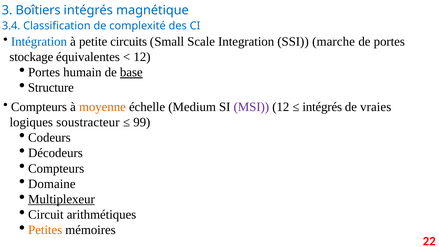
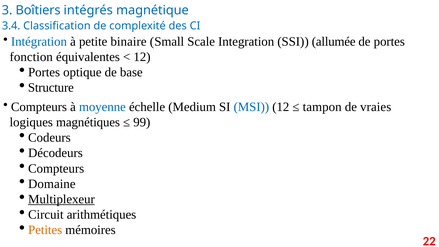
circuits: circuits -> binaire (129, 42)
marche: marche -> allumée (334, 42)
stockage: stockage -> fonction (31, 57)
humain: humain -> optique (82, 72)
base underline: present -> none (131, 72)
moyenne colour: orange -> blue (102, 107)
MSI colour: purple -> blue (251, 107)
intégrés: intégrés -> tampon (322, 107)
soustracteur: soustracteur -> magnétiques (88, 122)
